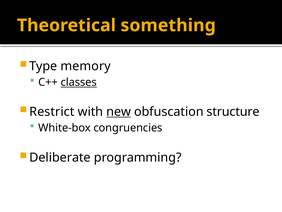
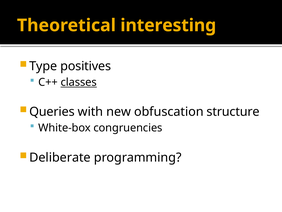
something: something -> interesting (168, 25)
memory: memory -> positives (86, 66)
Restrict: Restrict -> Queries (52, 111)
new underline: present -> none (119, 111)
